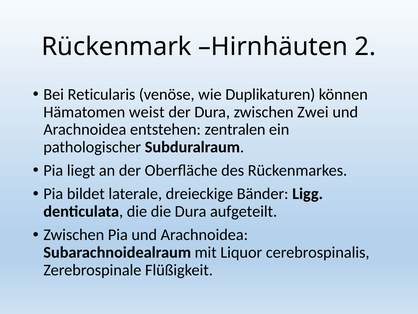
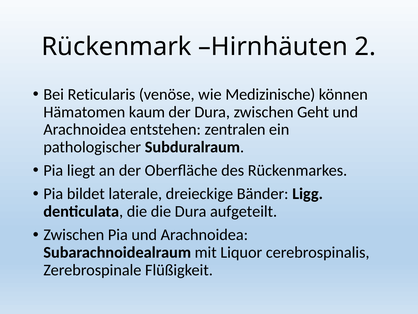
Duplikaturen: Duplikaturen -> Medizinische (270, 94)
weist: weist -> kaum (147, 112)
Zwei: Zwei -> Geht (313, 112)
